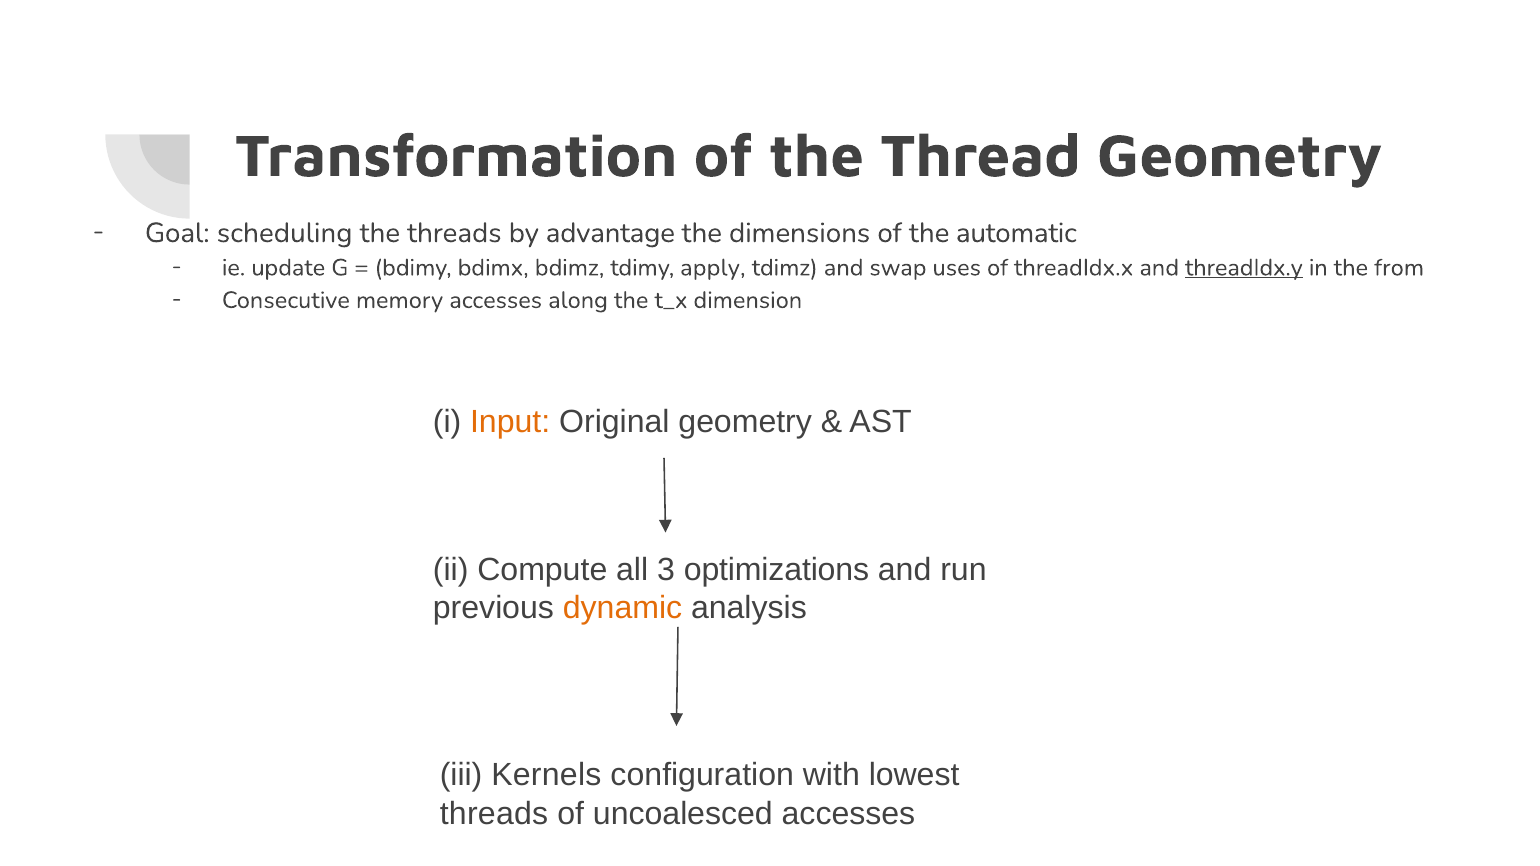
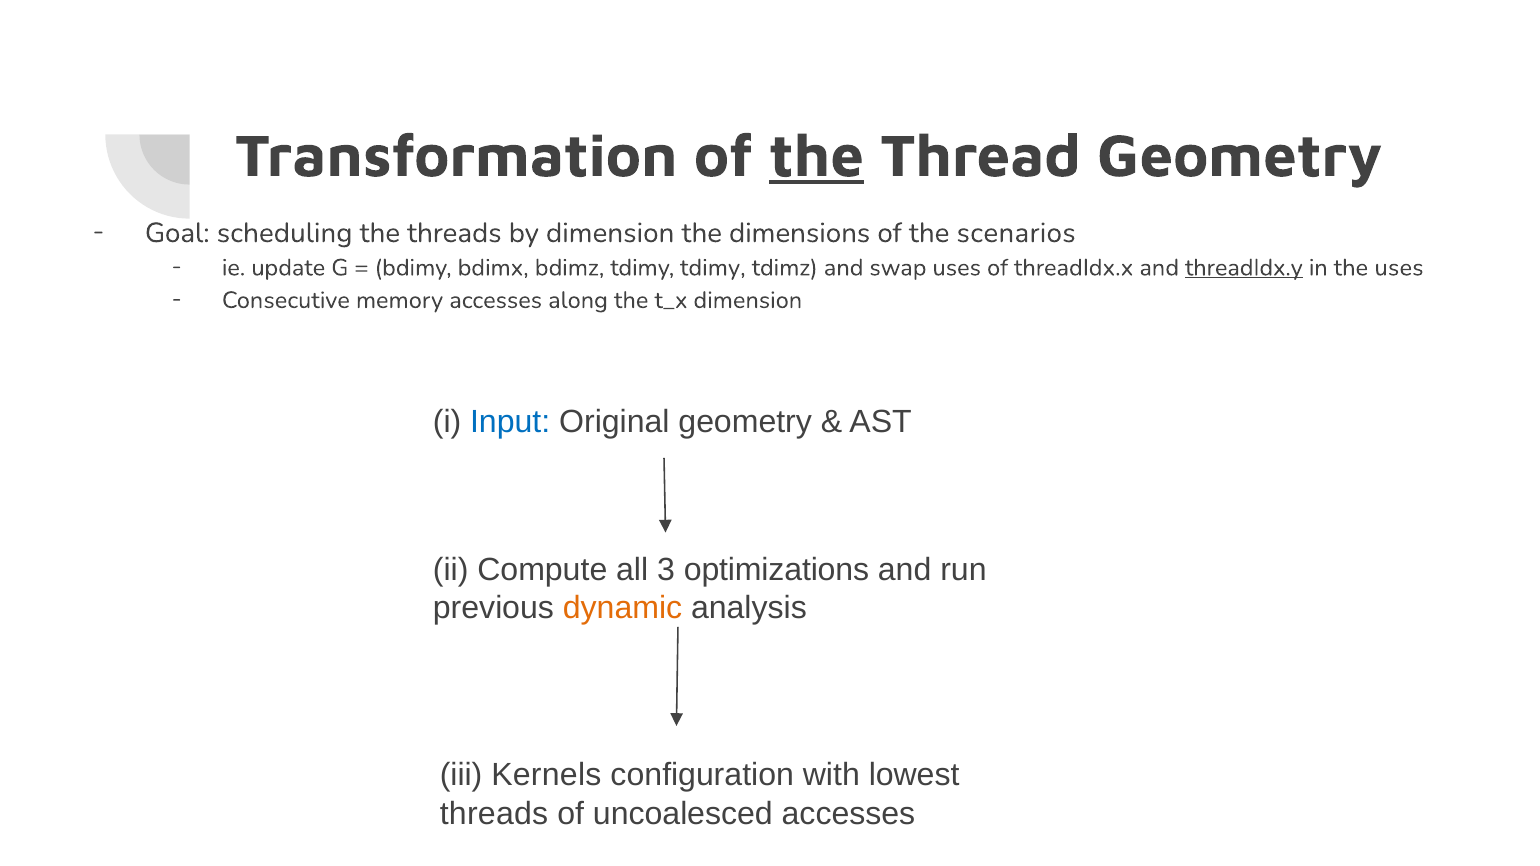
the underline: none -> present (817, 156)
by advantage: advantage -> dimension (610, 233)
automatic: automatic -> scenarios (1016, 233)
tdimy apply: apply -> tdimy (713, 268)
the from: from -> uses (1399, 268)
Input colour: orange -> blue (510, 422)
